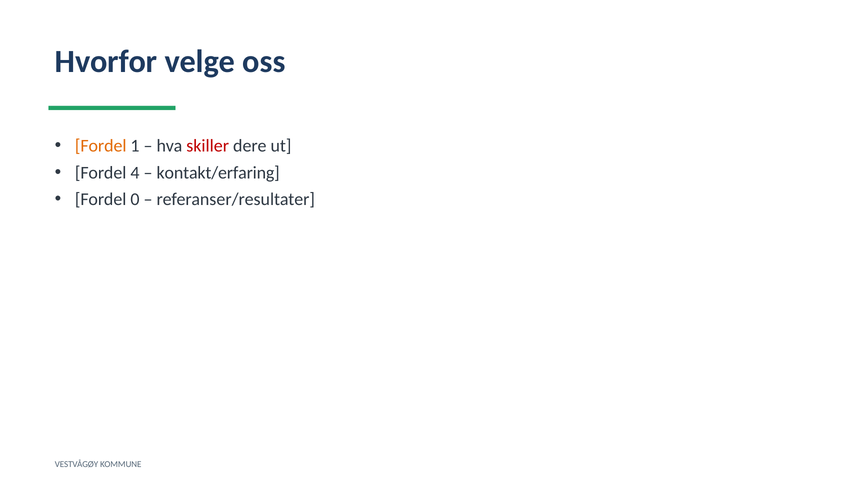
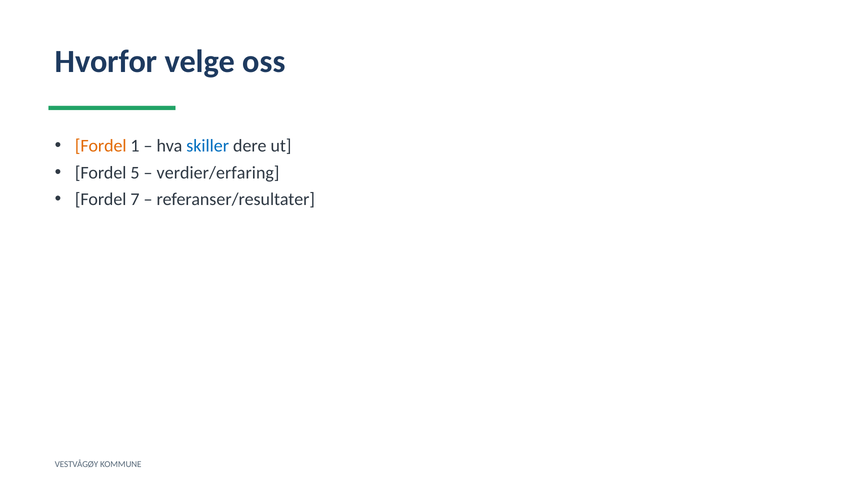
skiller colour: red -> blue (208, 146)
4: 4 -> 5 (135, 173)
kontakt/erfaring: kontakt/erfaring -> verdier/erfaring (218, 173)
0: 0 -> 7 (135, 200)
